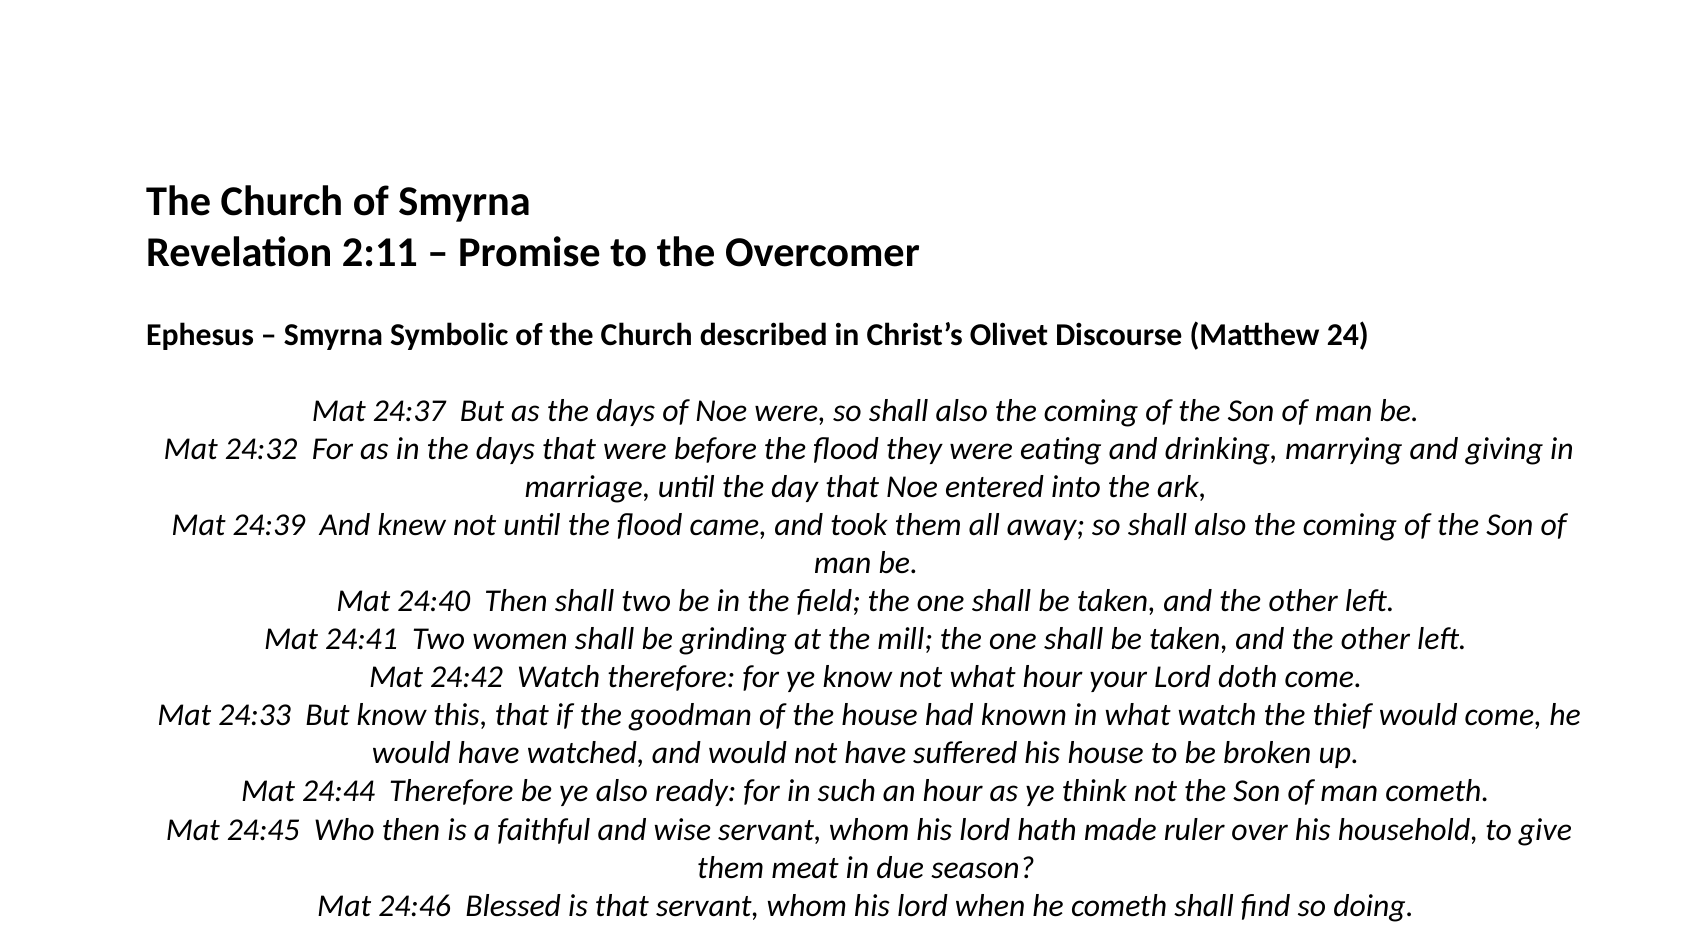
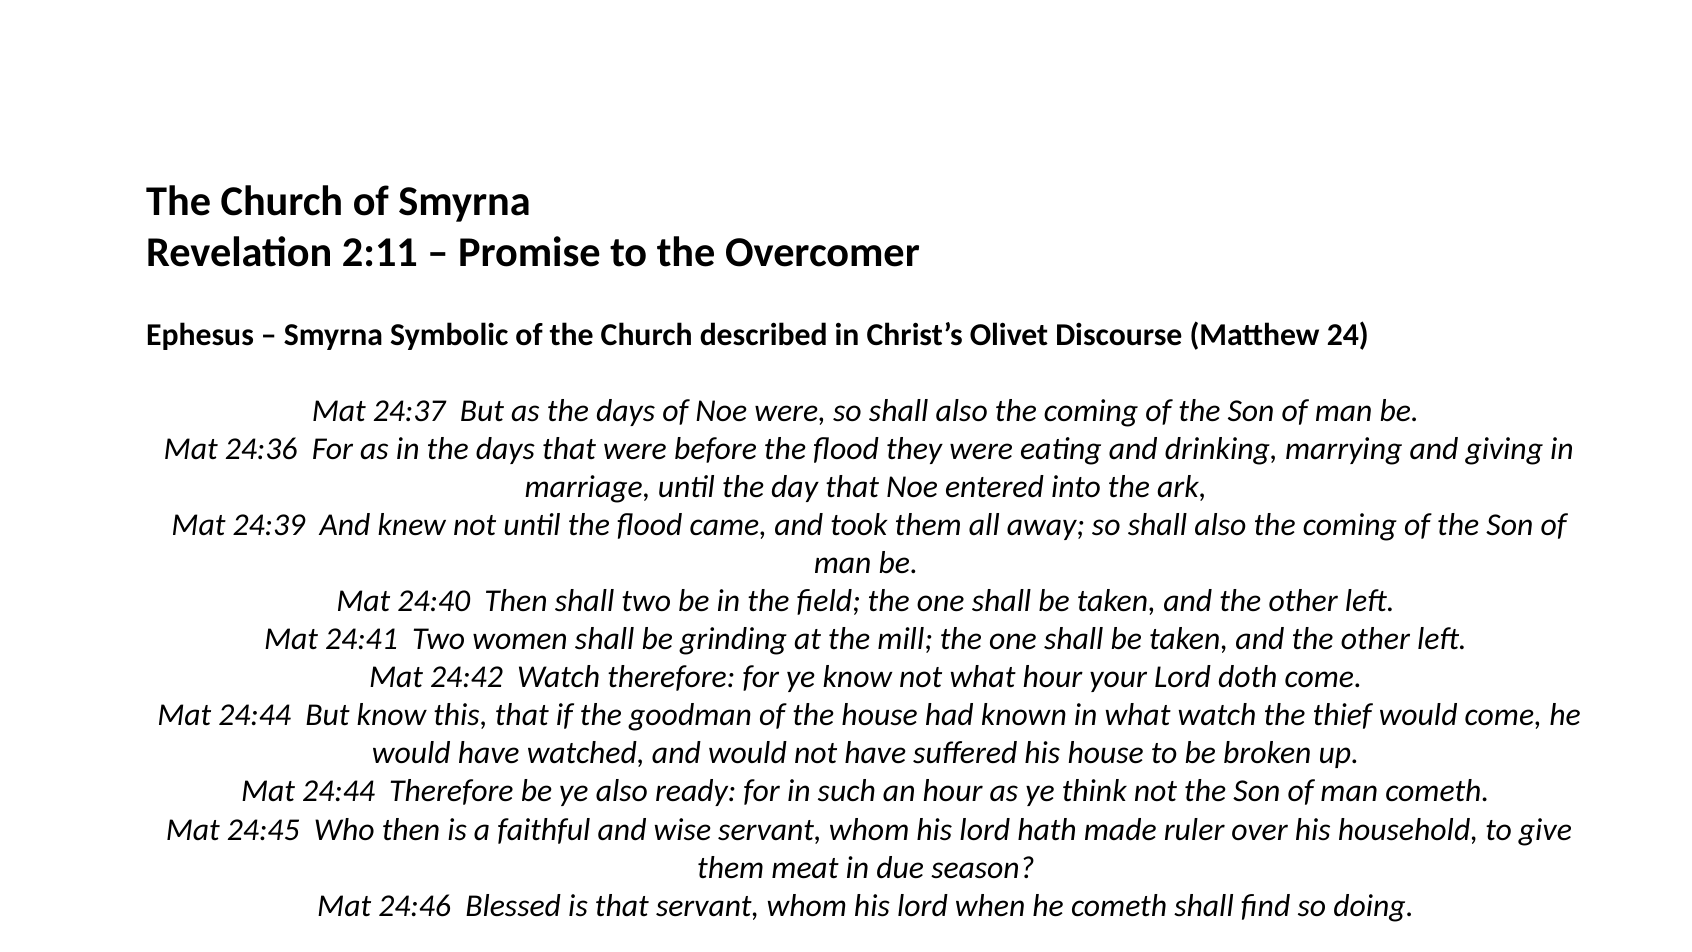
24:32: 24:32 -> 24:36 (261, 449)
24:33: 24:33 -> 24:44 (255, 715)
